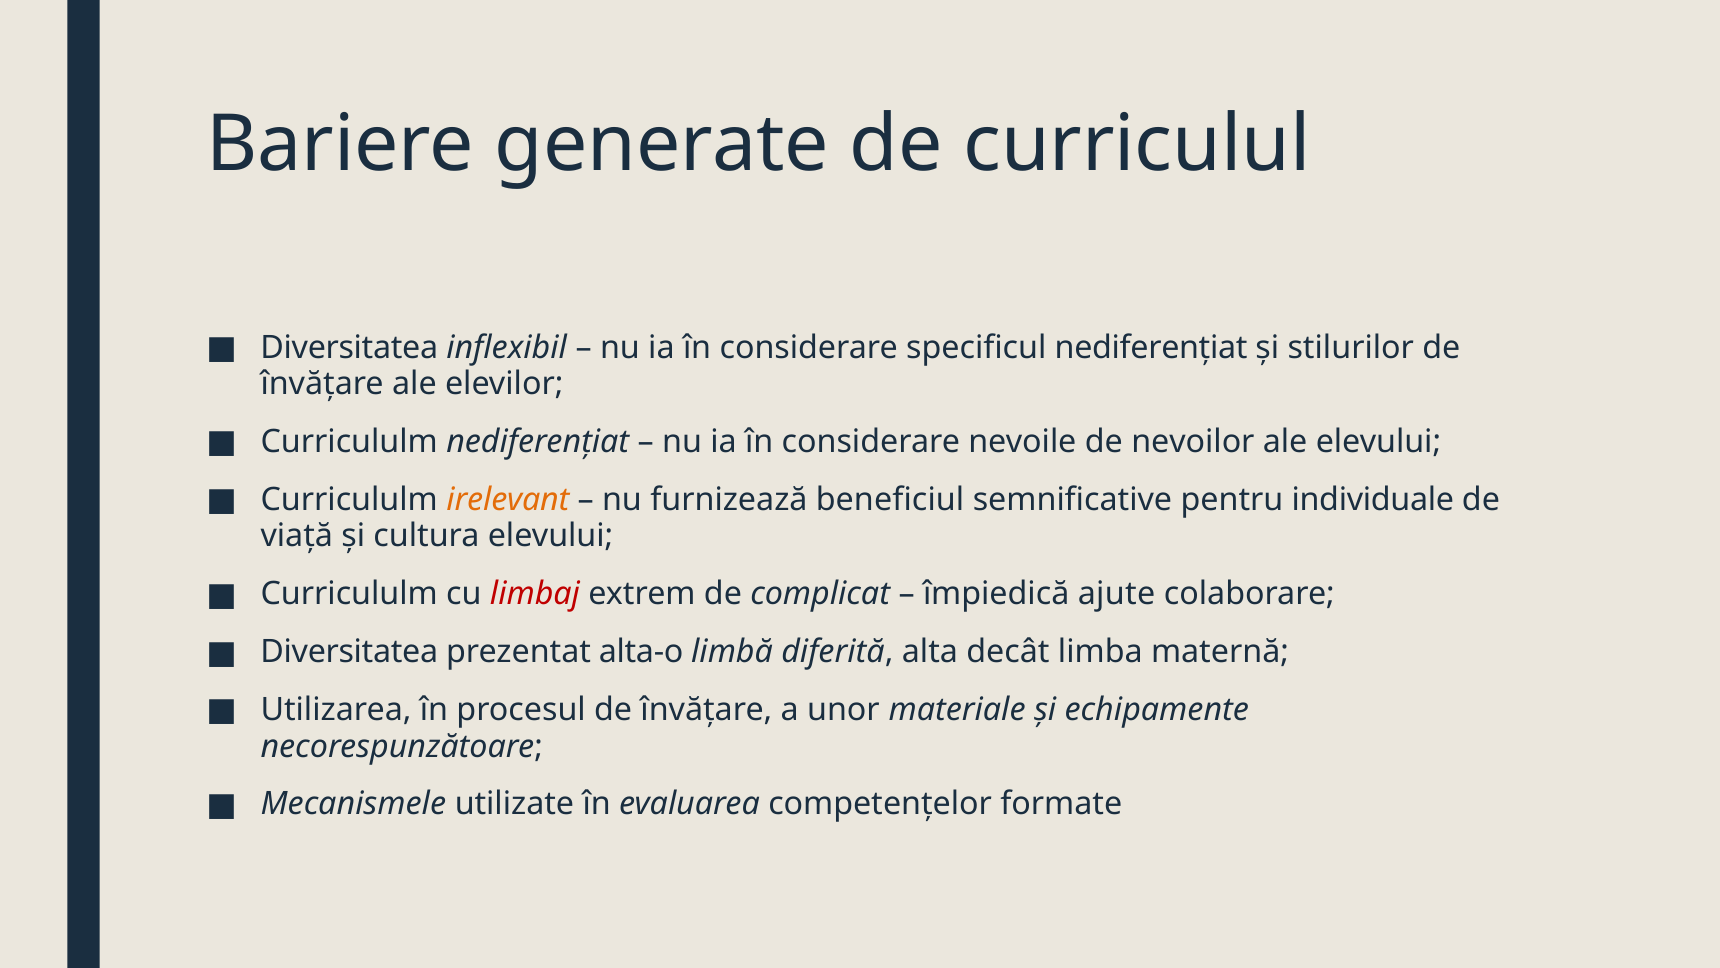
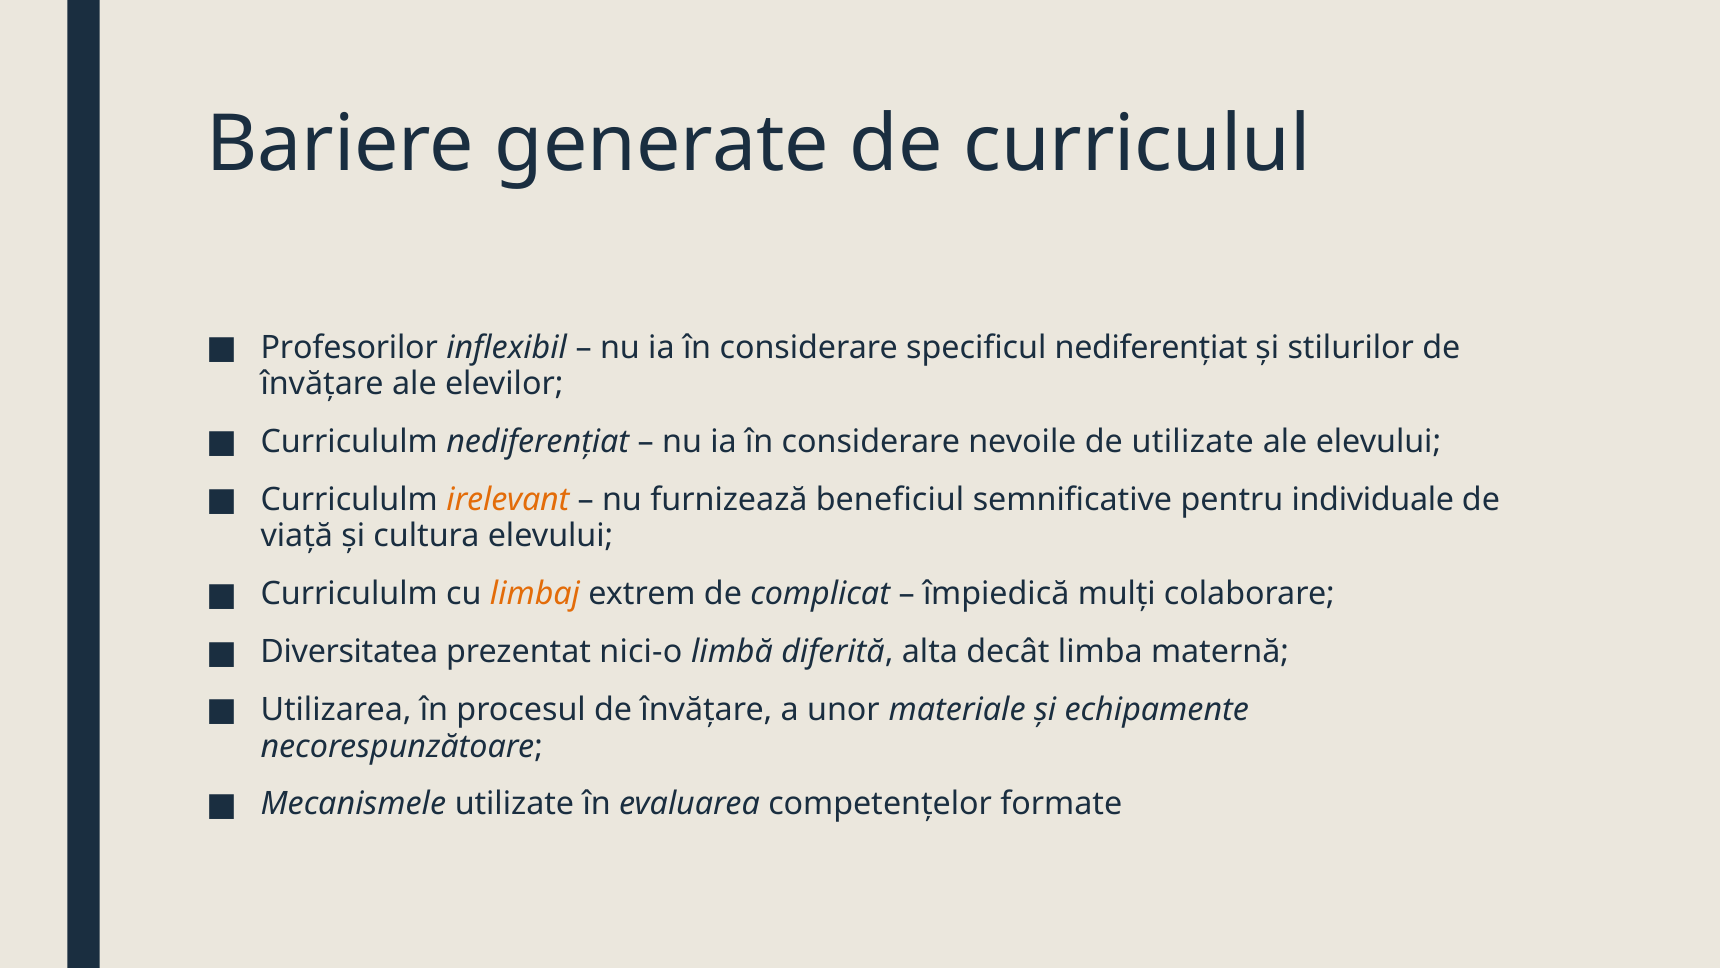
Diversitatea: Diversitatea -> Profesorilor (349, 347)
de nevoilor: nevoilor -> utilizate (1193, 442)
limbaj colour: red -> orange (535, 594)
ajute: ajute -> mulți (1117, 594)
alta-o: alta-o -> nici-o (641, 652)
